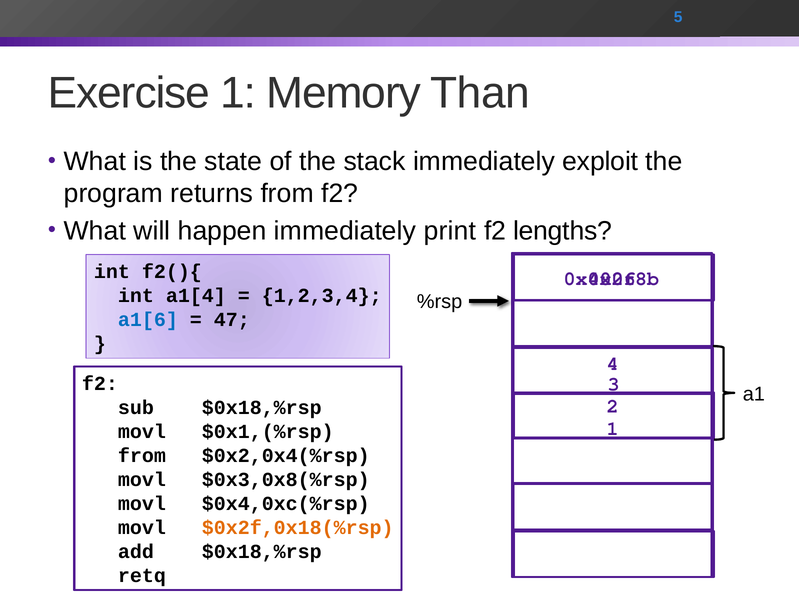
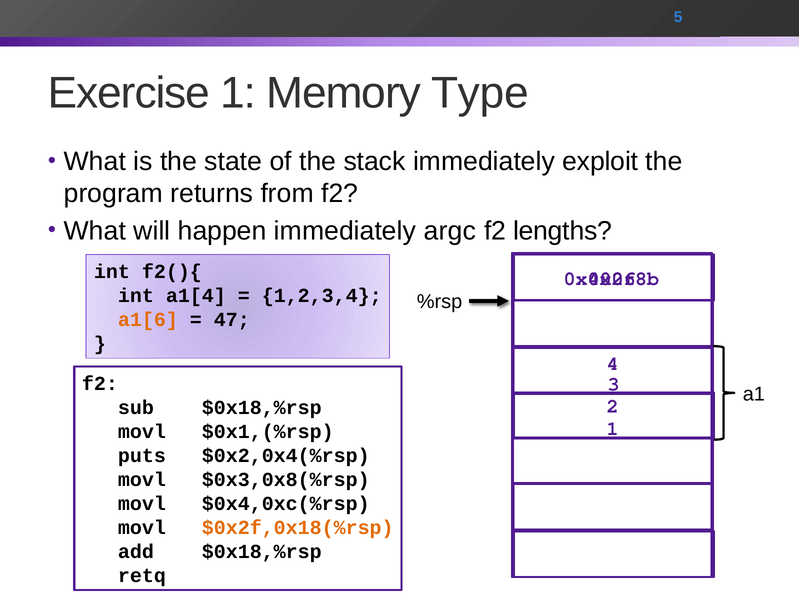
Than: Than -> Type (480, 93)
print: print -> argc (450, 231)
a1[6 colour: blue -> orange (148, 320)
from: from -> puts (142, 456)
